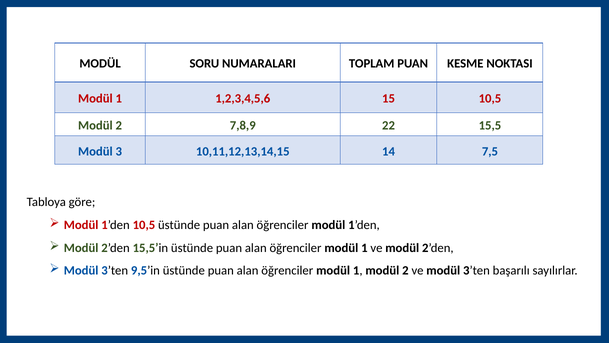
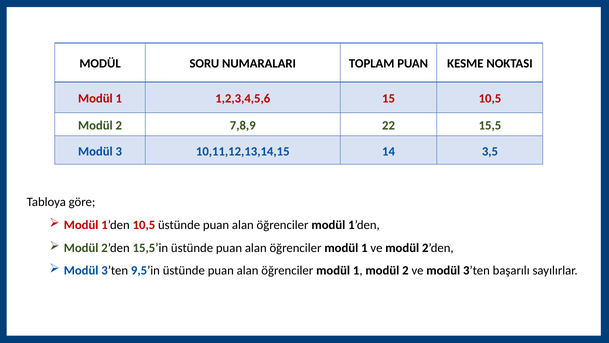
7,5: 7,5 -> 3,5 (490, 151)
